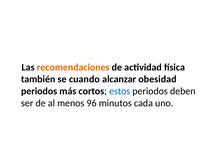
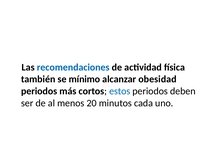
recomendaciones colour: orange -> blue (73, 67)
cuando: cuando -> mínimo (84, 79)
96: 96 -> 20 (92, 103)
